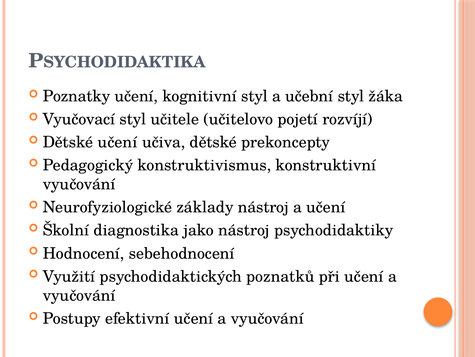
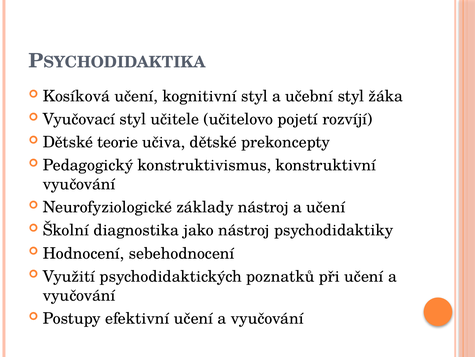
Poznatky: Poznatky -> Kosíková (76, 96)
Dětské učení: učení -> teorie (118, 142)
